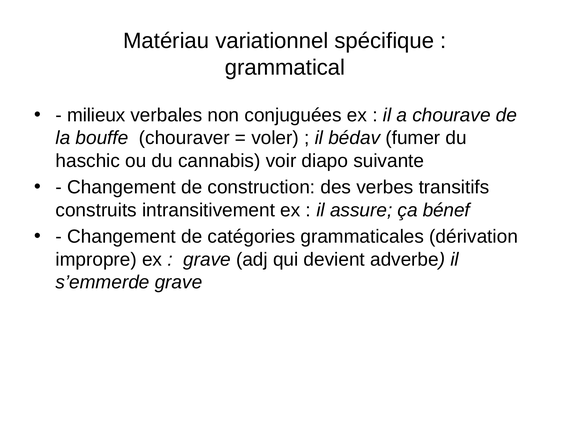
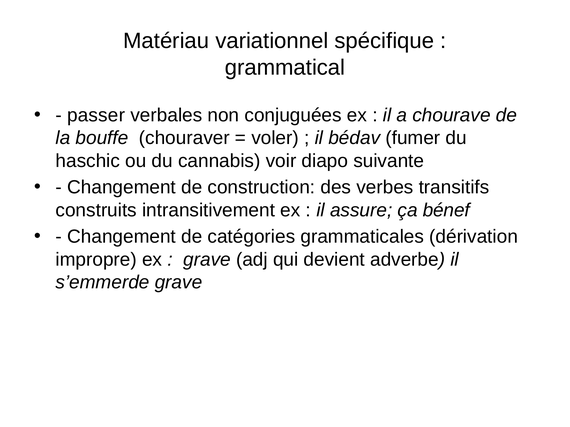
milieux: milieux -> passer (96, 115)
